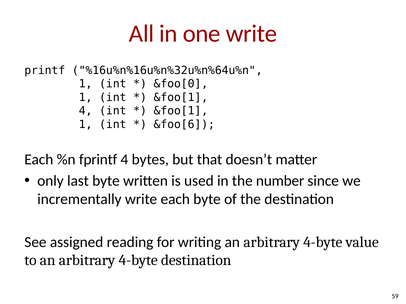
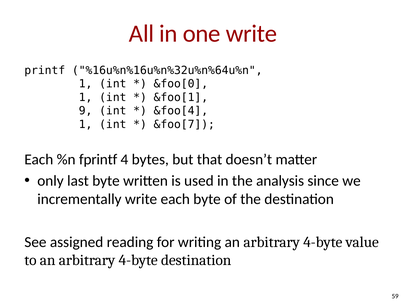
4: 4 -> 9 (86, 111)
&foo[1: &foo[1 -> &foo[4 (181, 111)
&foo[6: &foo[6 -> &foo[7 (184, 125)
number: number -> analysis (280, 181)
